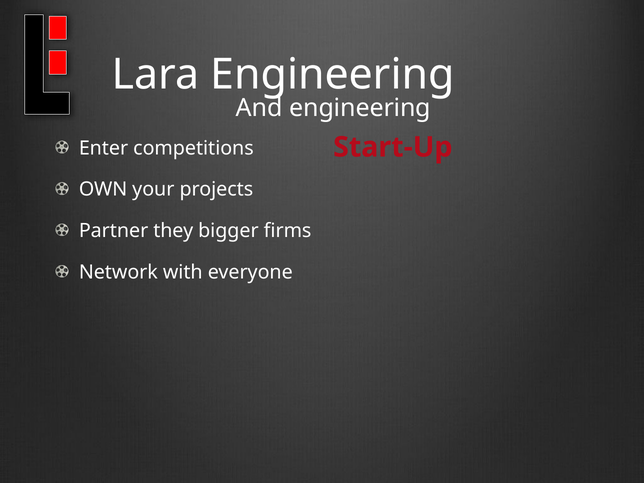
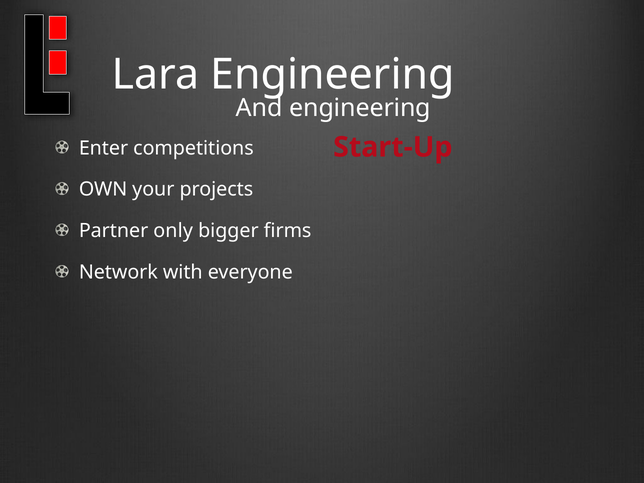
they: they -> only (173, 231)
